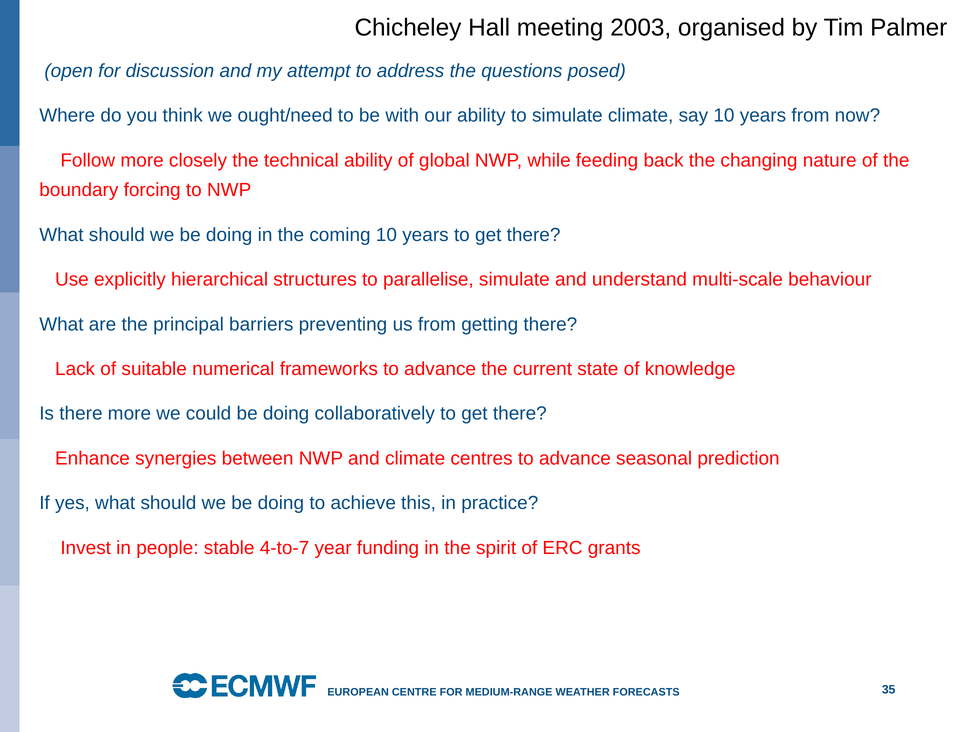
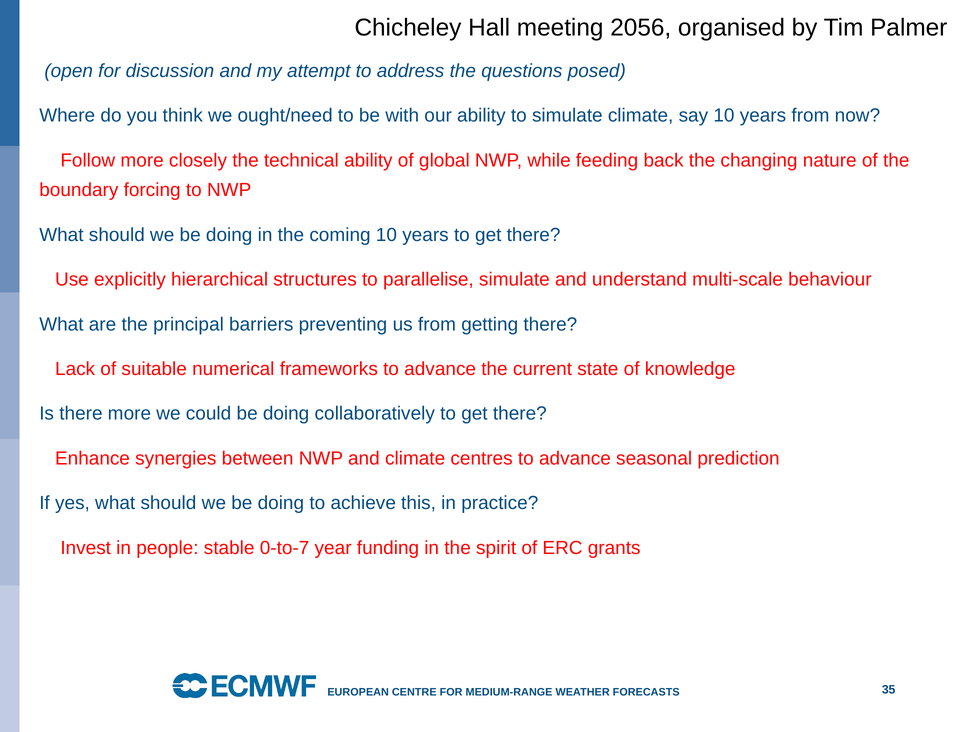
2003: 2003 -> 2056 (641, 27)
4-to-7: 4-to-7 -> 0-to-7 (285, 547)
